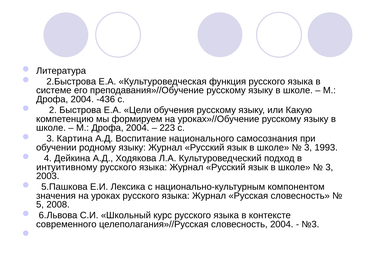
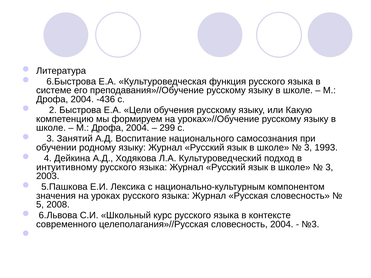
2.Быстрова: 2.Быстрова -> 6.Быстрова (71, 82)
223: 223 -> 299 (167, 128)
Картина: Картина -> Занятий (75, 139)
